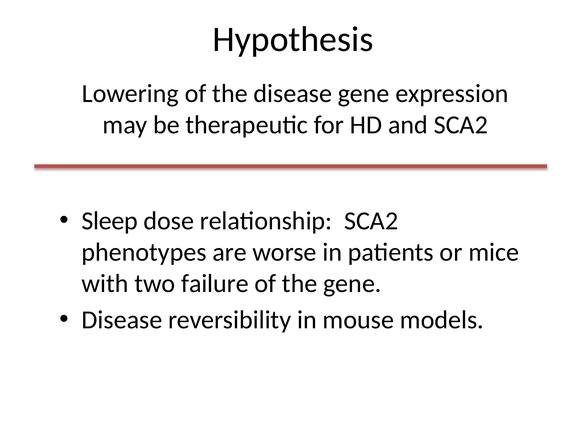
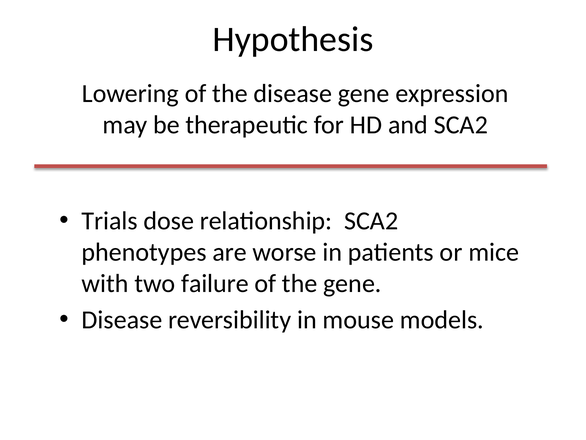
Sleep: Sleep -> Trials (110, 221)
